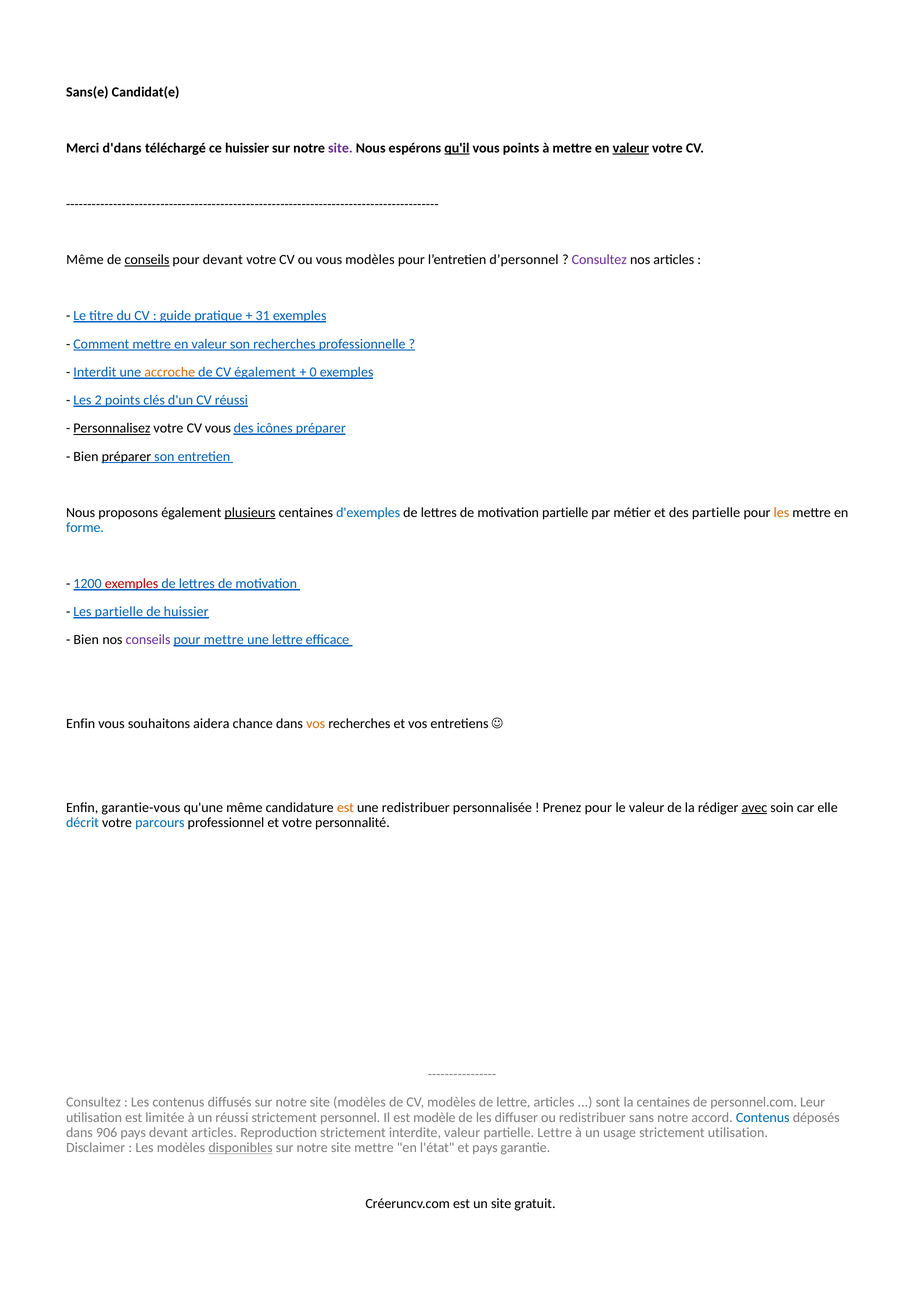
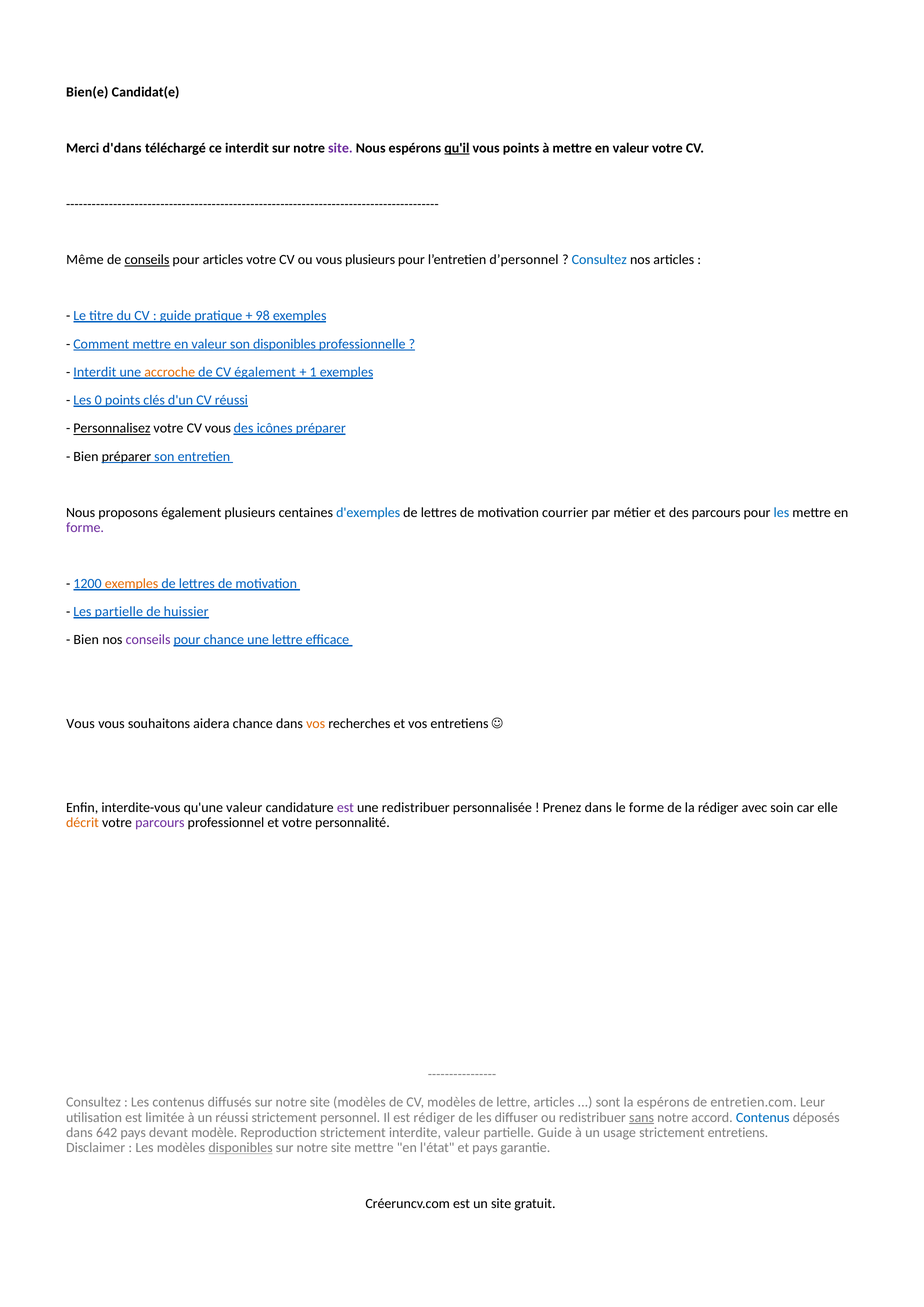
Sans(e: Sans(e -> Bien(e (87, 92)
ce huissier: huissier -> interdit (247, 148)
valeur underline: present -> none (631, 148)
pour devant: devant -> articles (223, 260)
vous modèles: modèles -> plusieurs (370, 260)
Consultez colour: purple -> blue (599, 260)
31: 31 -> 98 (263, 316)
son recherches: recherches -> disponibles (285, 344)
0: 0 -> 1 (313, 372)
2: 2 -> 0 (98, 400)
plusieurs underline: present -> none (250, 512)
motivation partielle: partielle -> courrier (565, 512)
des partielle: partielle -> parcours (716, 512)
les colour: orange -> blue (781, 512)
forme colour: blue -> purple (85, 528)
exemples colour: red -> orange (131, 584)
pour mettre: mettre -> chance (224, 640)
Enfin: Enfin -> Vous (81, 724)
garantie-vous: garantie-vous -> interdite-vous (141, 808)
qu'une même: même -> valeur (244, 808)
est colour: orange -> purple (345, 808)
Prenez pour: pour -> dans (598, 808)
le valeur: valeur -> forme (647, 808)
avec underline: present -> none (754, 808)
décrit colour: blue -> orange (82, 823)
parcours colour: blue -> purple (160, 823)
la centaines: centaines -> espérons (663, 1102)
personnel.com: personnel.com -> entretien.com (754, 1102)
est modèle: modèle -> rédiger (434, 1117)
sans underline: none -> present (642, 1117)
906: 906 -> 642 (107, 1132)
devant articles: articles -> modèle (214, 1132)
partielle Lettre: Lettre -> Guide (555, 1132)
strictement utilisation: utilisation -> entretiens (738, 1132)
